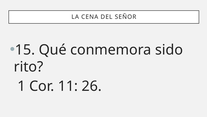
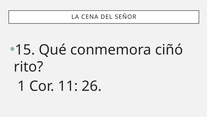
sido: sido -> ciñó (169, 50)
